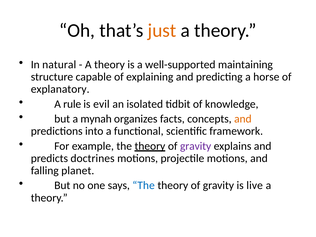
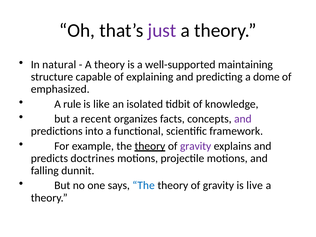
just colour: orange -> purple (162, 31)
horse: horse -> dome (266, 77)
explanatory: explanatory -> emphasized (60, 89)
evil: evil -> like (101, 104)
mynah: mynah -> recent (96, 119)
and colour: orange -> purple (243, 119)
planet: planet -> dunnit (78, 171)
